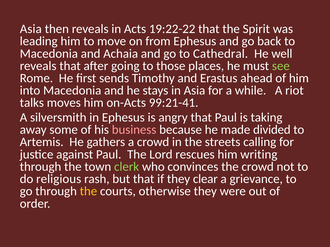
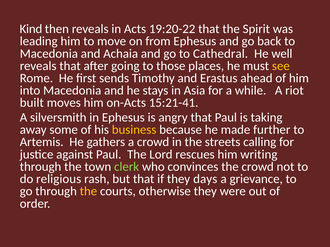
Asia: Asia -> Kind (31, 29)
19:22-22: 19:22-22 -> 19:20-22 (172, 29)
see colour: light green -> yellow (281, 66)
talks: talks -> built (32, 103)
99:21-41: 99:21-41 -> 15:21-41 (174, 103)
business colour: pink -> yellow (134, 130)
divided: divided -> further (272, 130)
clear: clear -> days (205, 179)
